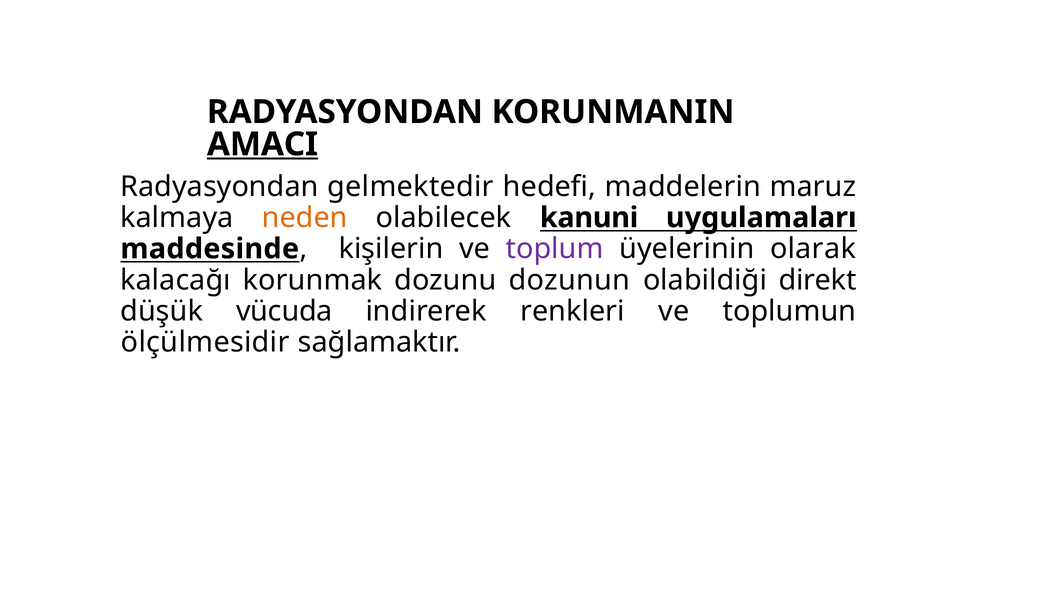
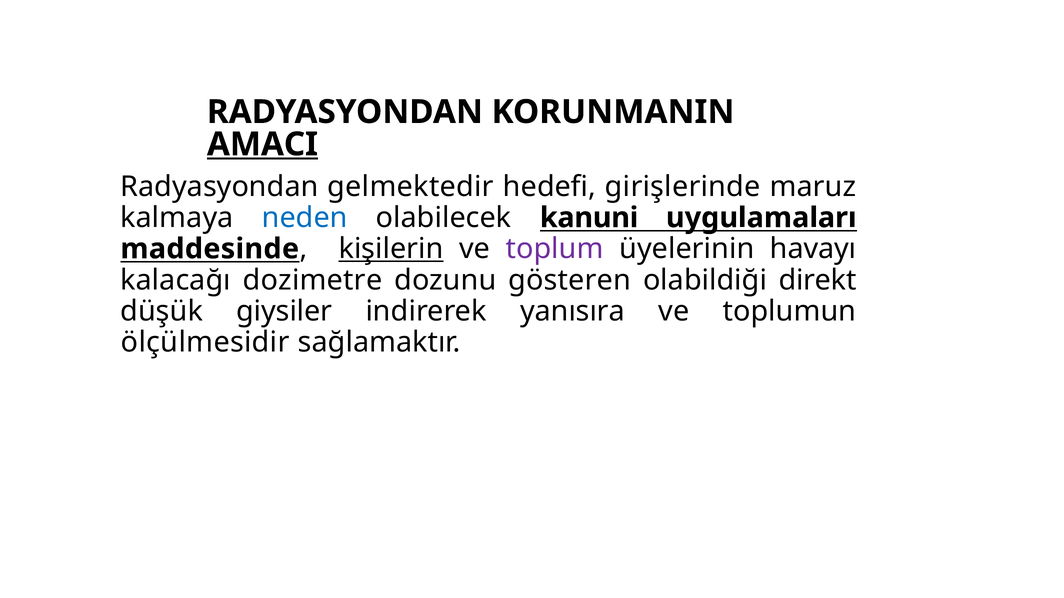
maddelerin: maddelerin -> girişlerinde (683, 187)
neden colour: orange -> blue (305, 218)
kişilerin underline: none -> present (391, 249)
olarak: olarak -> havayı (813, 249)
korunmak: korunmak -> dozimetre (313, 280)
dozunun: dozunun -> gösteren (570, 280)
vücuda: vücuda -> giysiler (284, 311)
renkleri: renkleri -> yanısıra (573, 311)
